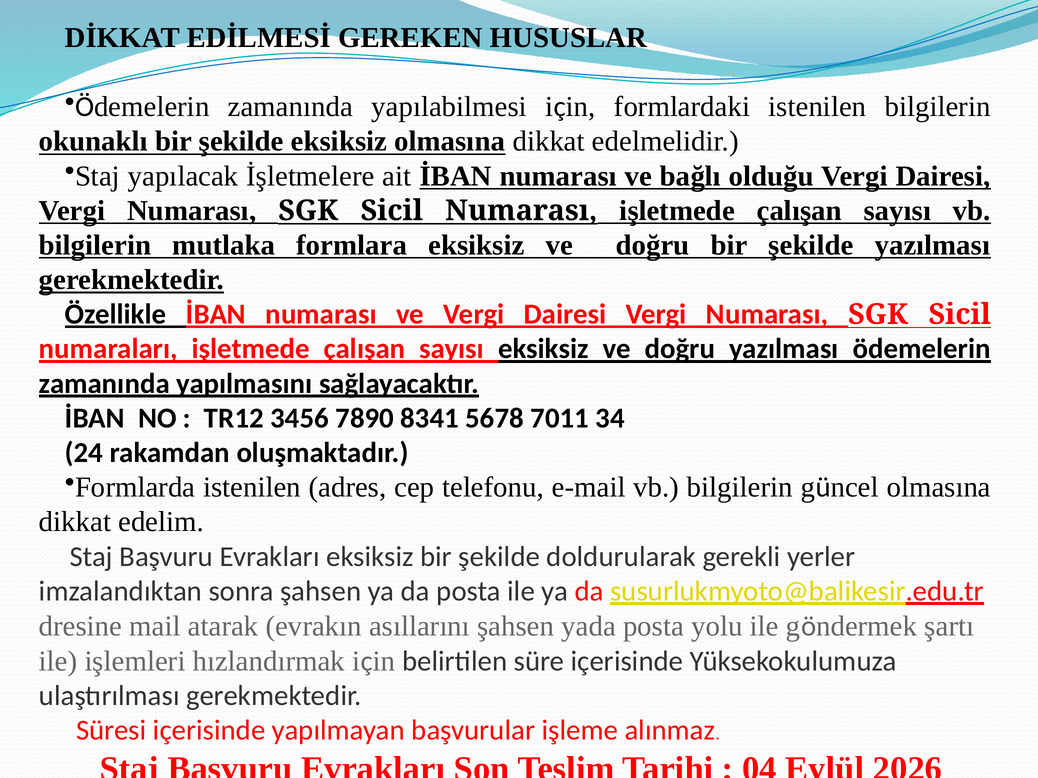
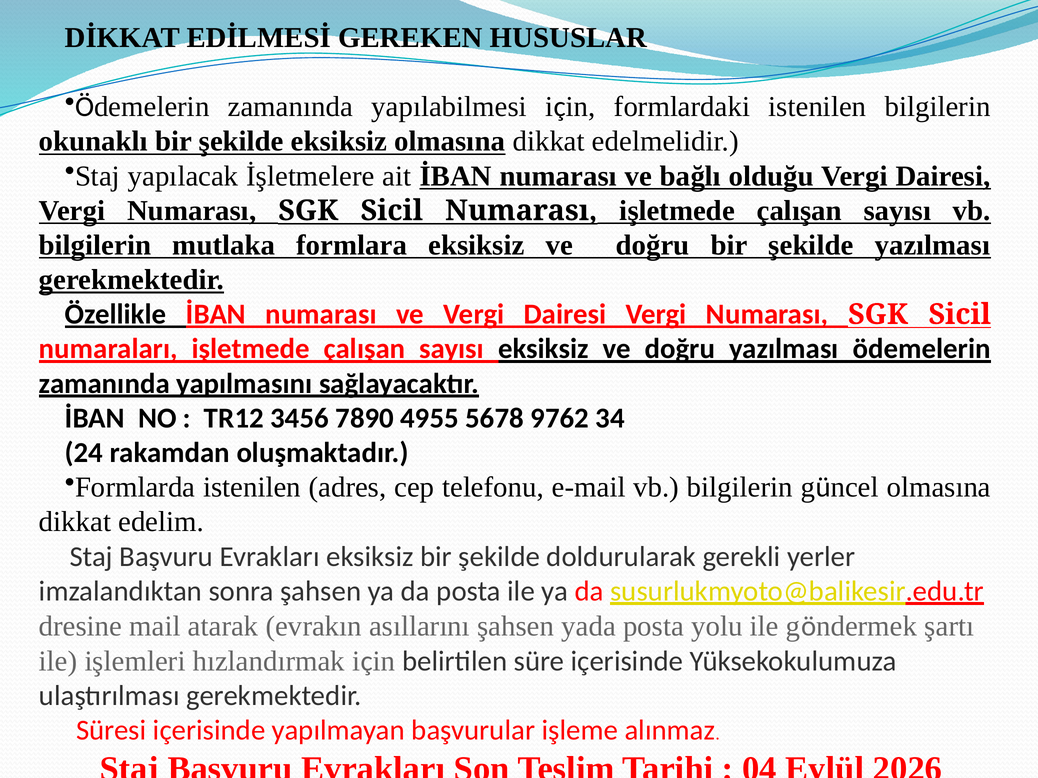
8341: 8341 -> 4955 (430, 418)
7011: 7011 -> 9762 (560, 418)
